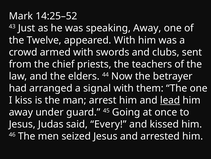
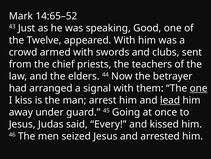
14:25–52: 14:25–52 -> 14:65–52 (56, 16)
speaking Away: Away -> Good (147, 28)
one underline: none -> present (199, 88)
